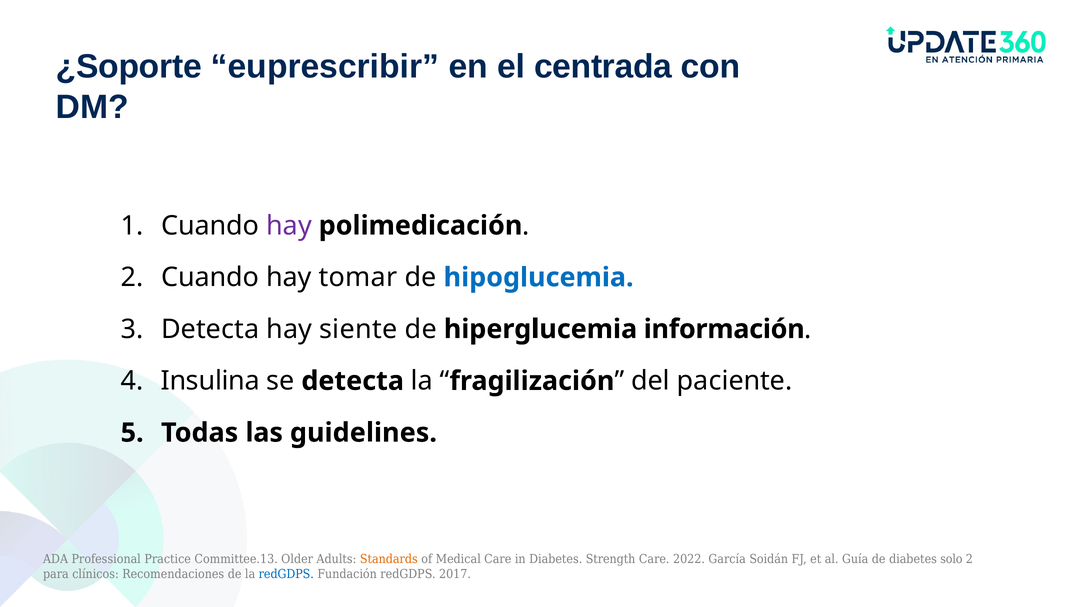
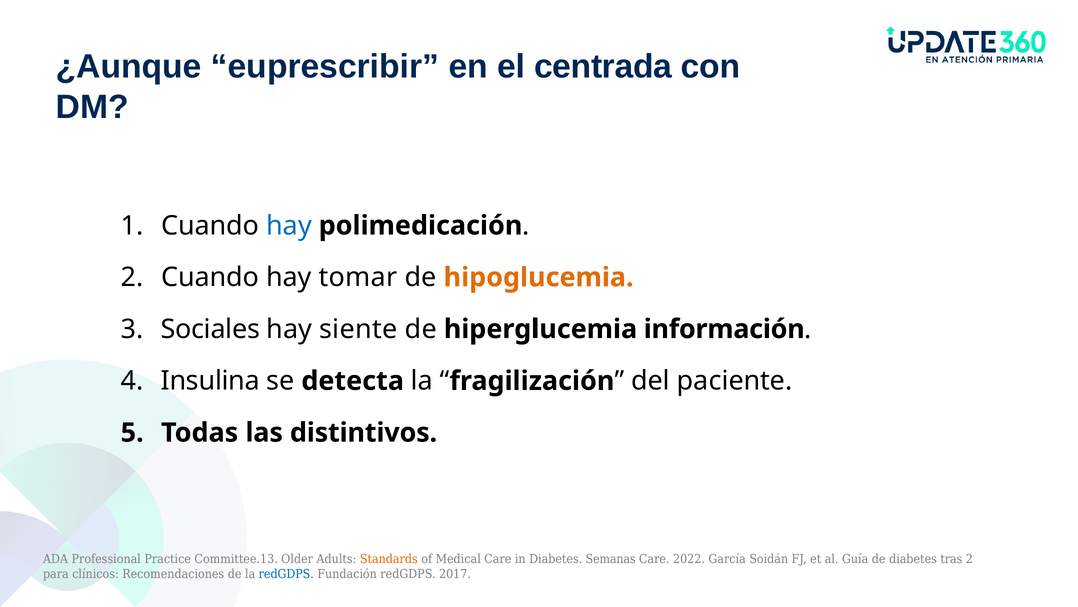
¿Soporte: ¿Soporte -> ¿Aunque (129, 66)
hay colour: purple -> blue (289, 225)
hipoglucemia colour: blue -> orange (539, 277)
Detecta: Detecta -> Sociales (210, 329)
guidelines: guidelines -> distintivos (364, 432)
Strength: Strength -> Semanas (611, 559)
solo: solo -> tras (951, 559)
